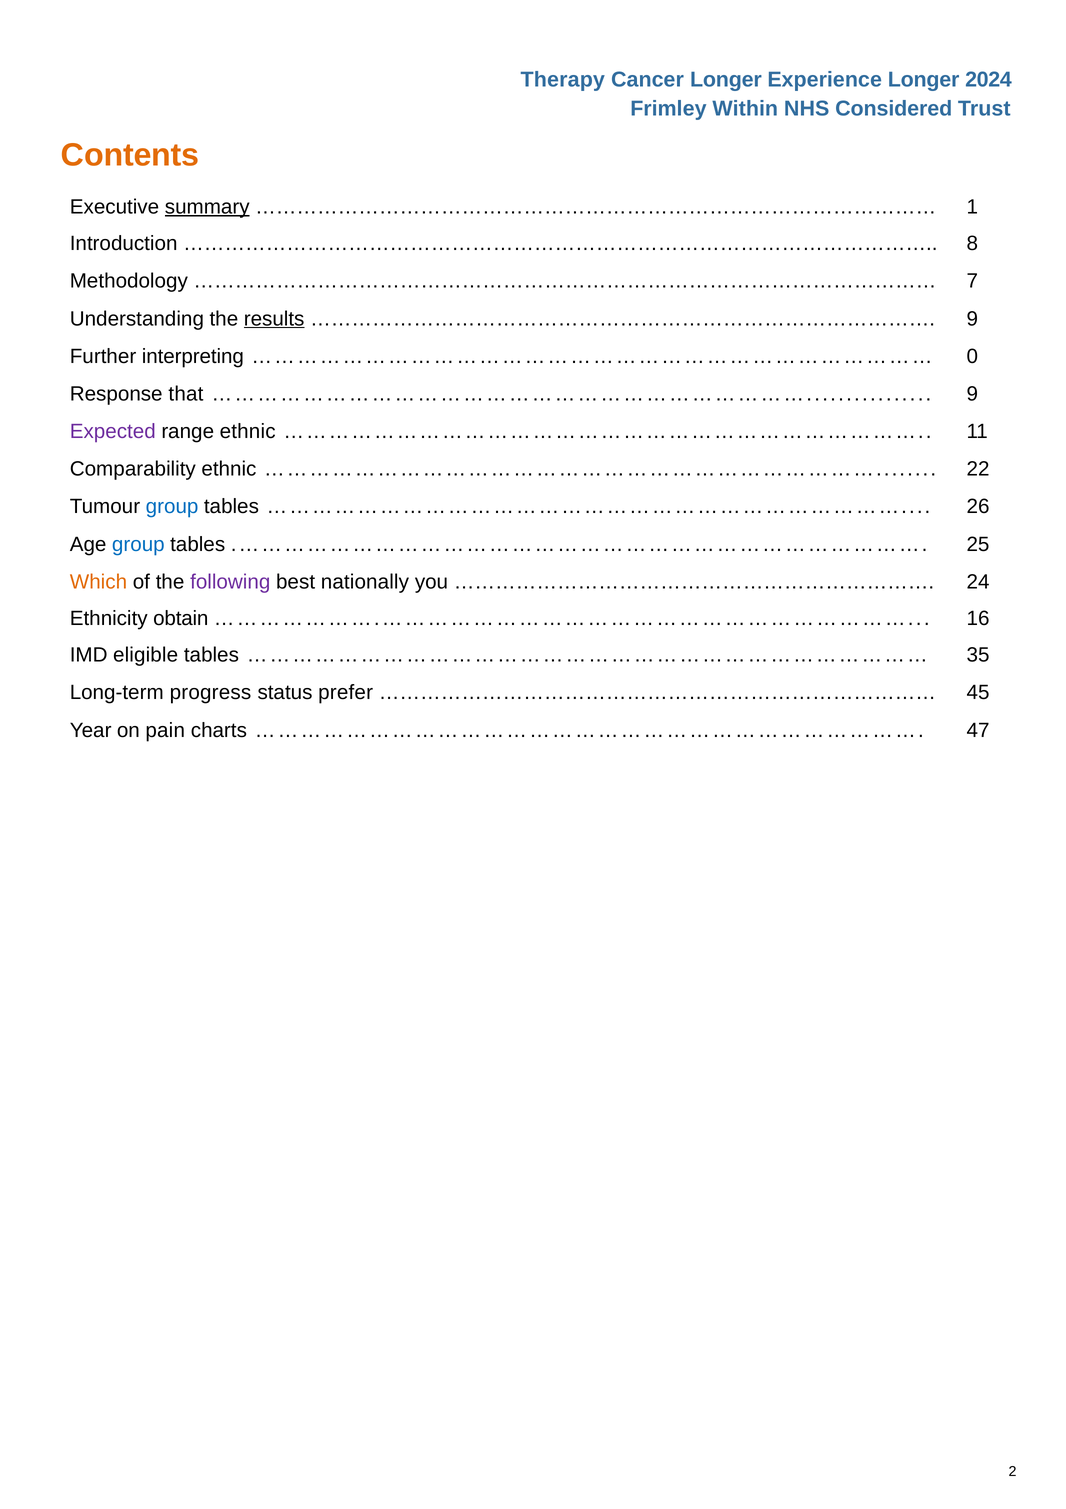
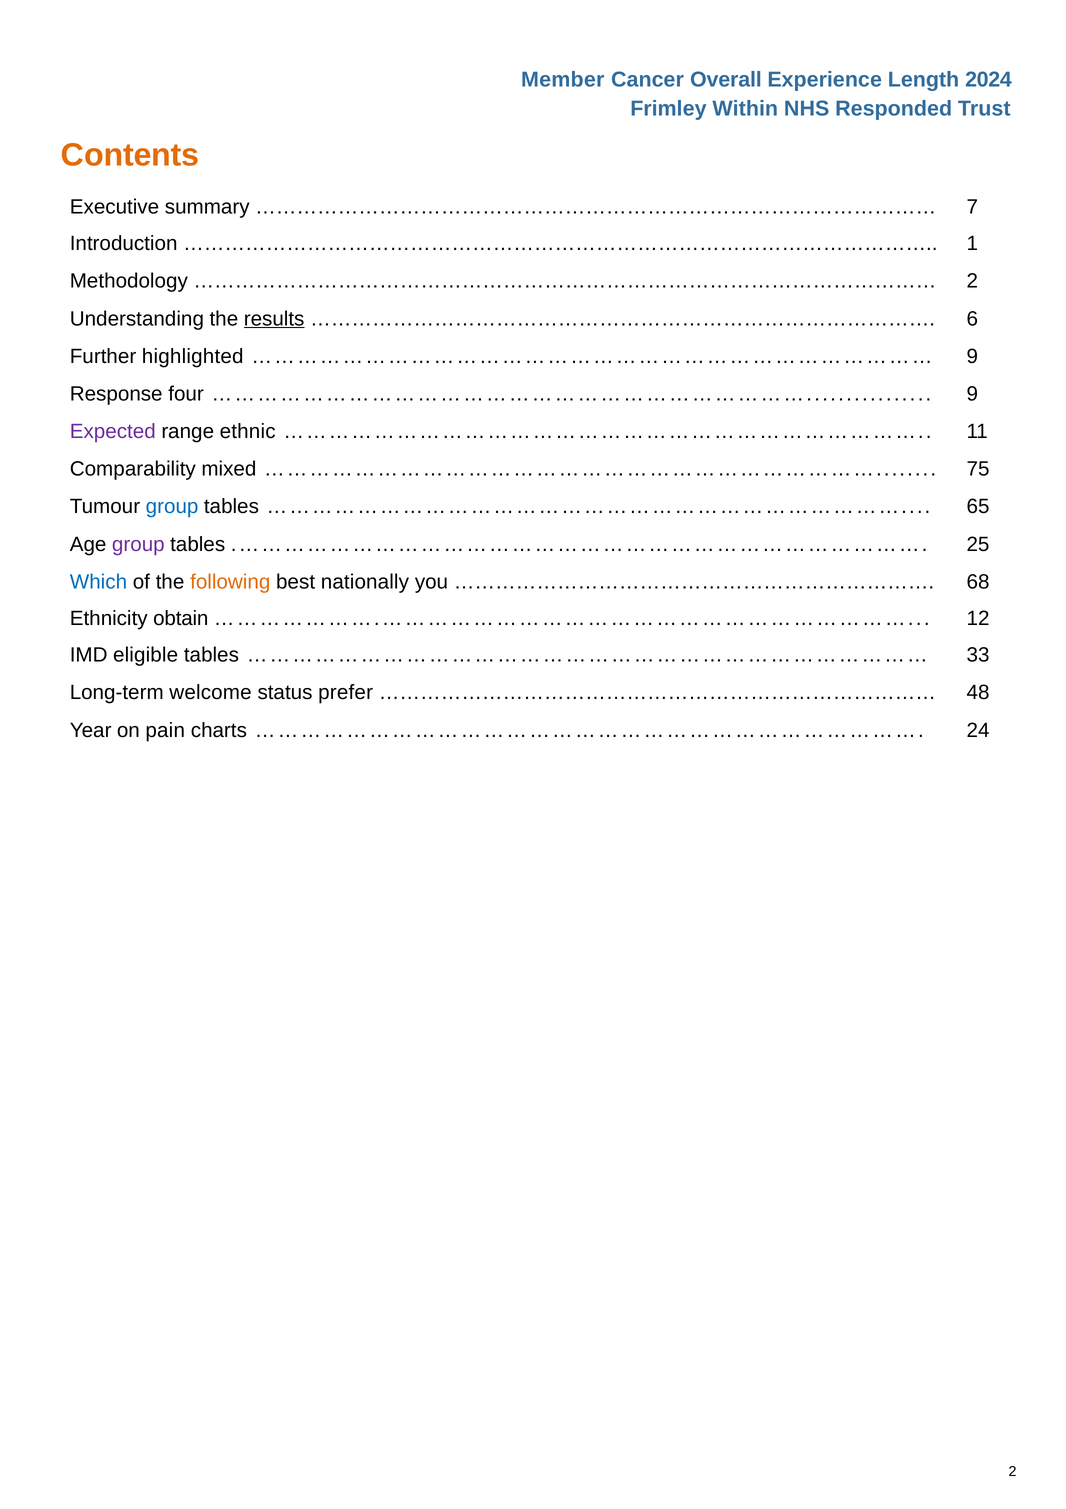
Therapy: Therapy -> Member (563, 79)
Cancer Longer: Longer -> Overall (726, 79)
Experience Longer: Longer -> Length (924, 79)
Considered: Considered -> Responded (894, 109)
summary underline: present -> none (207, 207)
1: 1 -> 7 (972, 207)
8: 8 -> 1 (972, 243)
7: 7 -> 2 (972, 281)
9: 9 -> 6 (972, 319)
interpreting: interpreting -> highlighted (193, 356)
0: 0 -> 9 (972, 356)
that: that -> four (186, 394)
Comparability ethnic: ethnic -> mixed (229, 469)
22: 22 -> 75 (978, 469)
26: 26 -> 65 (978, 507)
group colour: blue -> purple (138, 544)
Which colour: orange -> blue (98, 582)
following colour: purple -> orange (230, 582)
24: 24 -> 68 (978, 582)
16: 16 -> 12 (978, 618)
35: 35 -> 33 (978, 655)
progress: progress -> welcome (210, 692)
45: 45 -> 48 (978, 692)
47: 47 -> 24 (978, 730)
